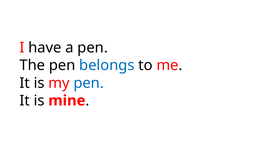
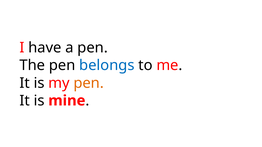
pen colour: blue -> orange (89, 83)
